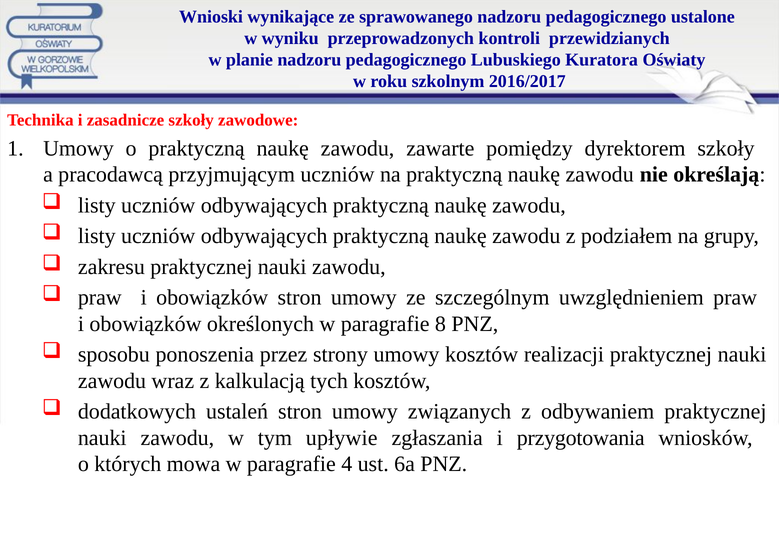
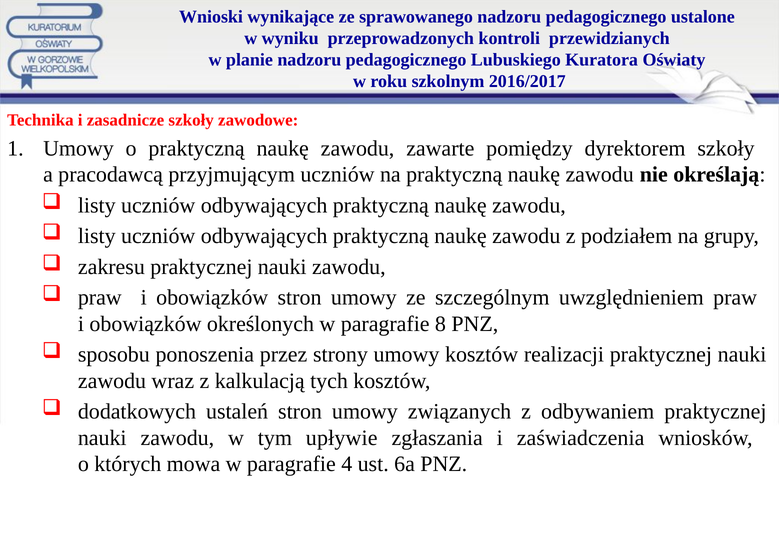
przygotowania: przygotowania -> zaświadczenia (581, 438)
